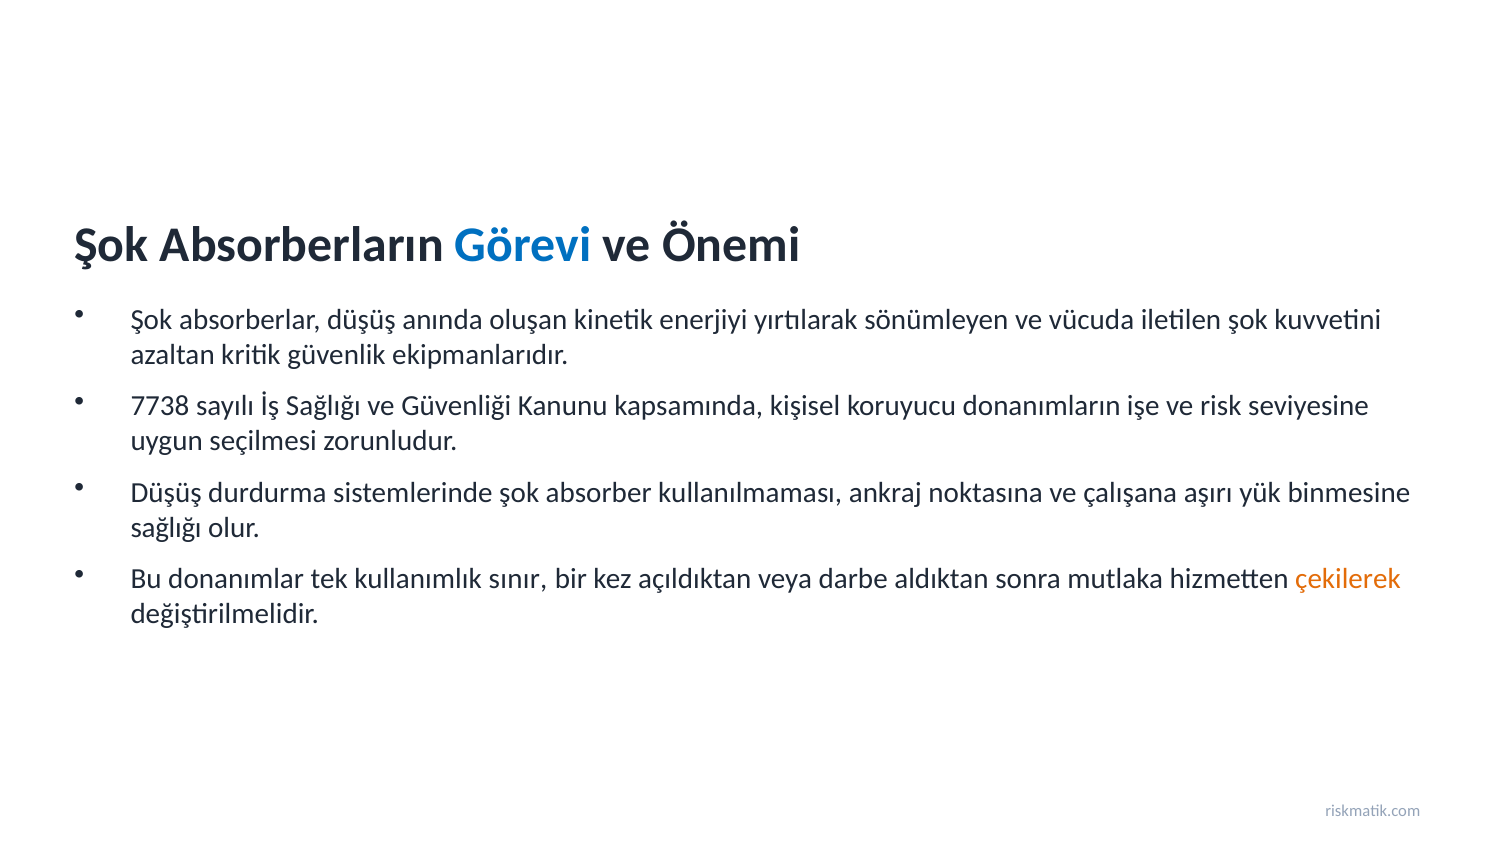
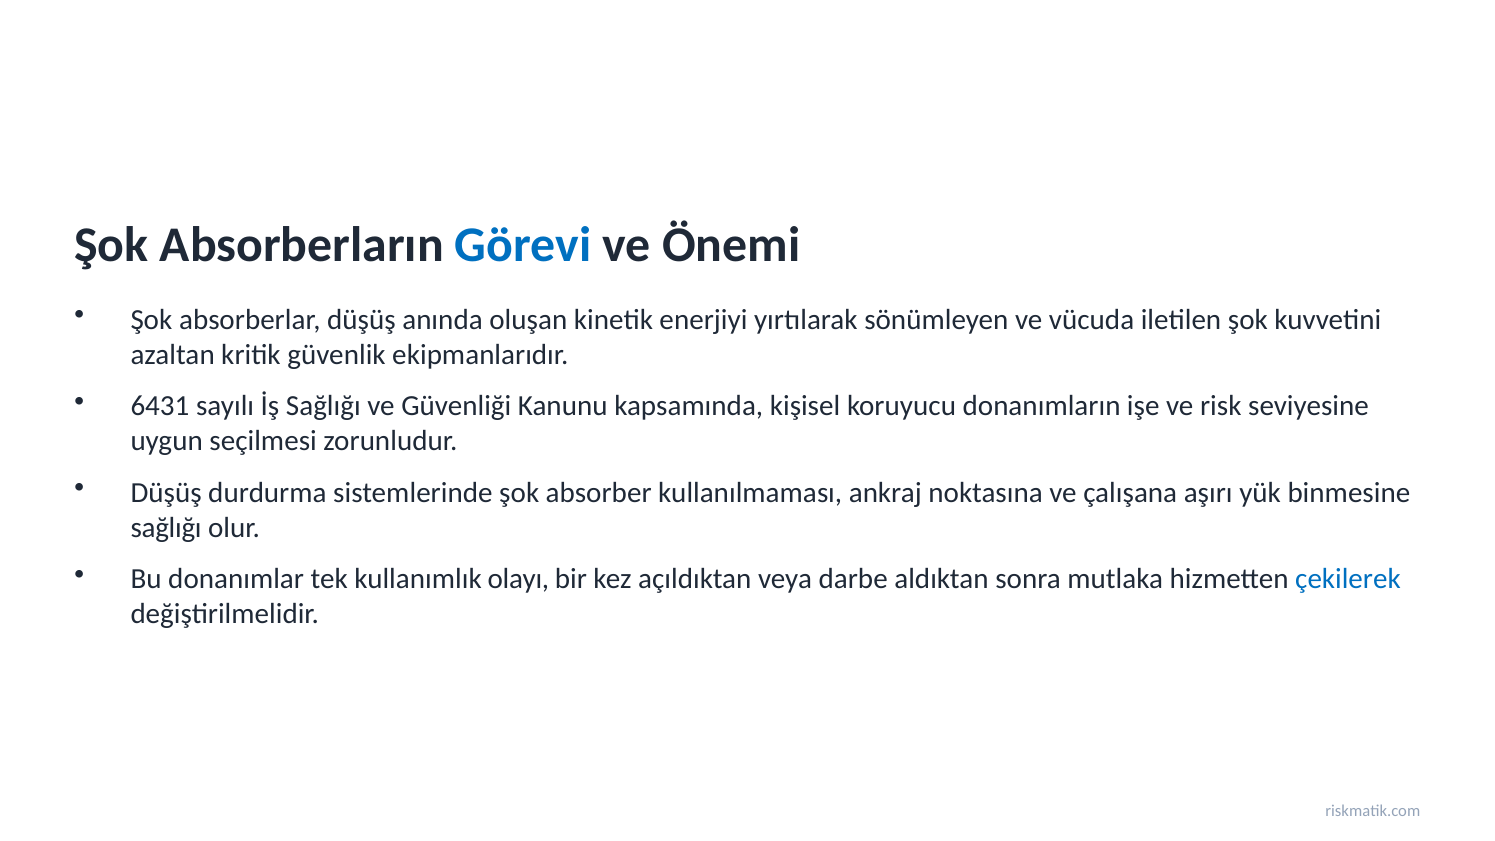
7738: 7738 -> 6431 (160, 406)
sınır: sınır -> olayı (518, 579)
çekilerek colour: orange -> blue (1348, 579)
